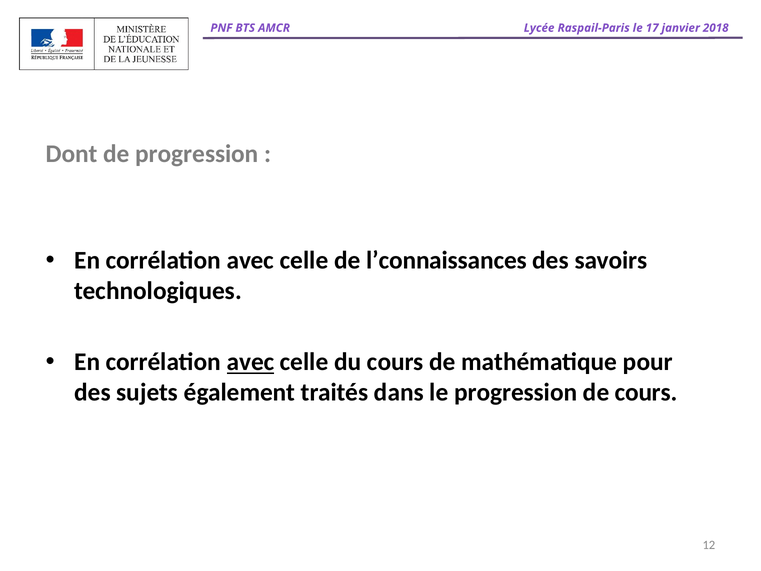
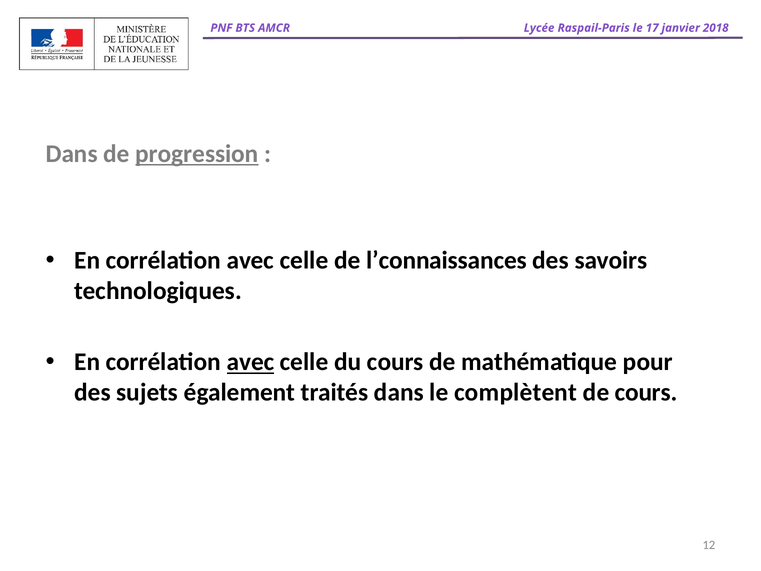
Dont: Dont -> Dans (72, 154)
progression underline: none -> present (197, 154)
le progression: progression -> complètent (516, 392)
